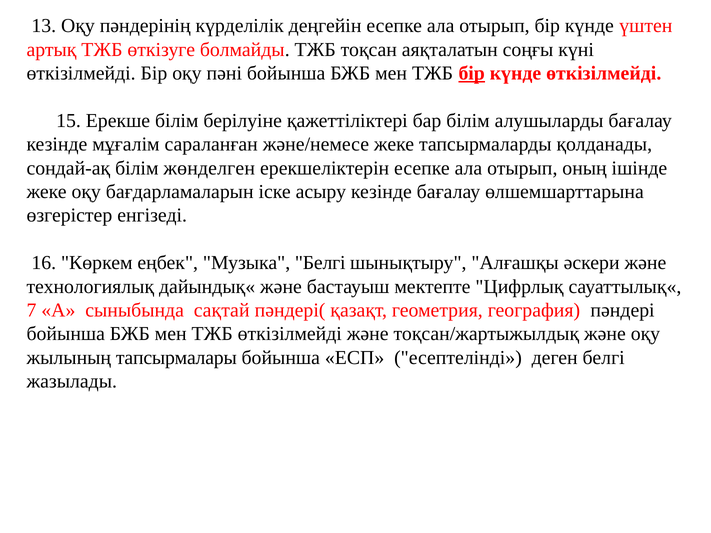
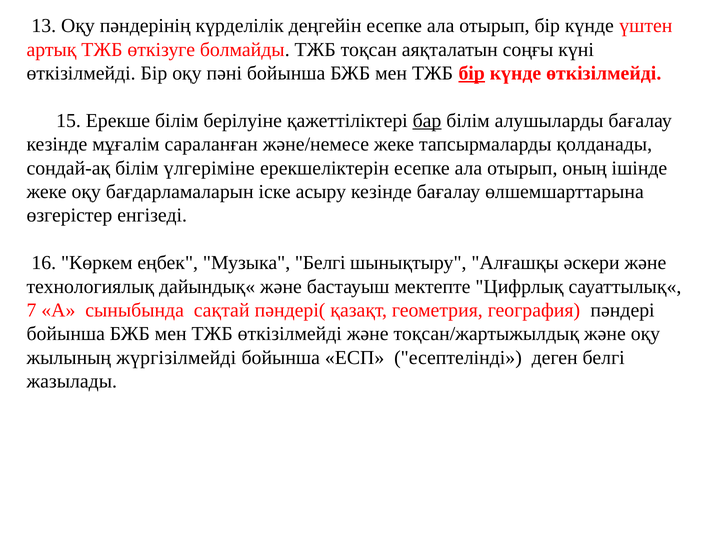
бар underline: none -> present (427, 121)
жөнделген: жөнделген -> үлгеріміне (209, 168)
тапсырмалары: тапсырмалары -> жүргізілмейді (176, 358)
